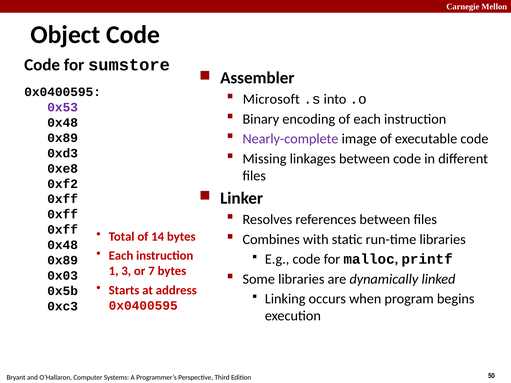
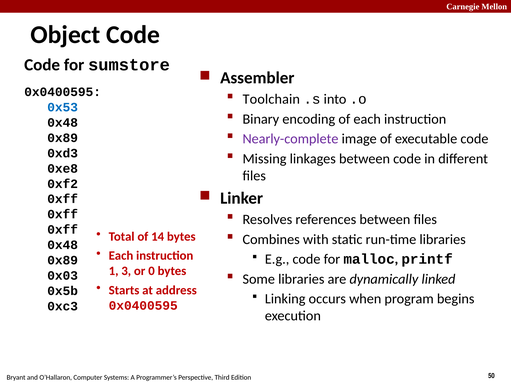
Microsoft: Microsoft -> Toolchain (271, 99)
0x53 colour: purple -> blue (63, 107)
7: 7 -> 0 (152, 271)
